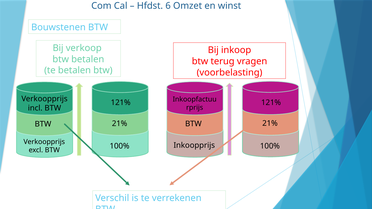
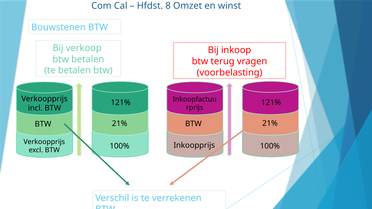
6: 6 -> 8 (168, 6)
